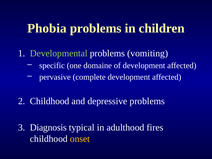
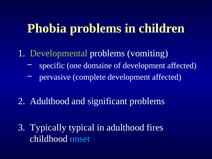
Childhood: Childhood -> Adulthood (50, 101)
depressive: depressive -> significant (107, 101)
Diagnosis: Diagnosis -> Typically (48, 128)
onset colour: yellow -> light blue (80, 139)
